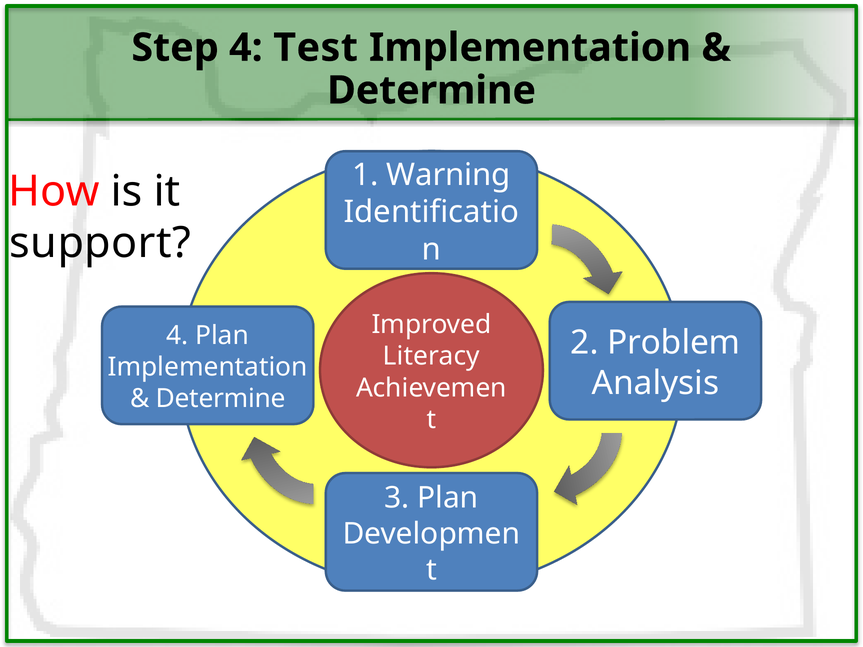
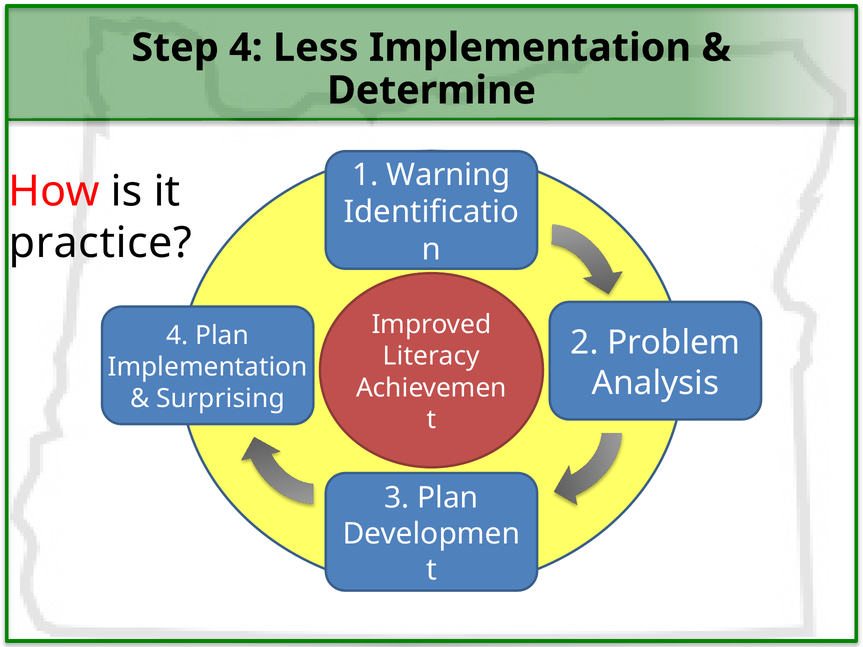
Test: Test -> Less (316, 48)
support: support -> practice (100, 243)
Determine: Determine -> Surprising (221, 399)
